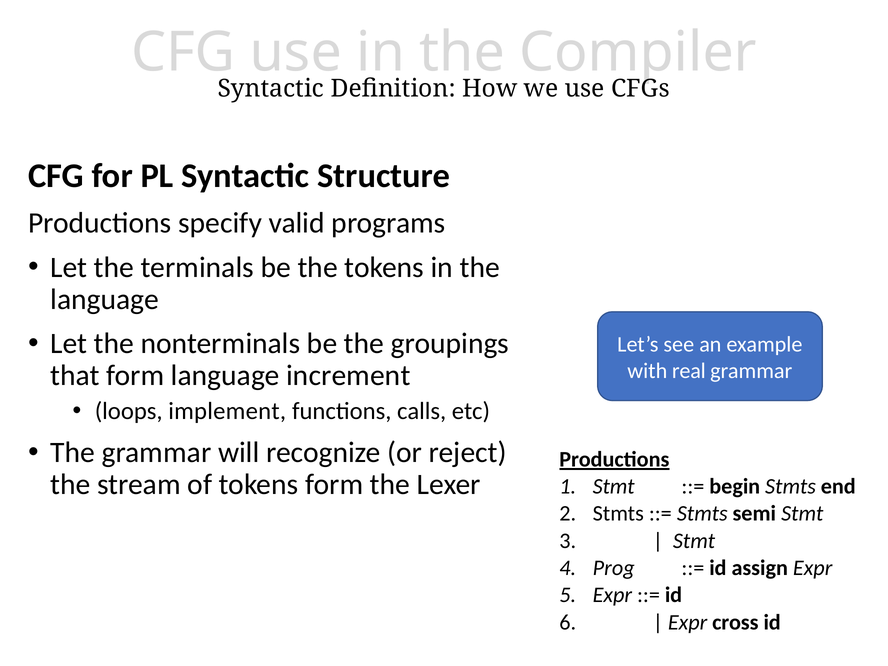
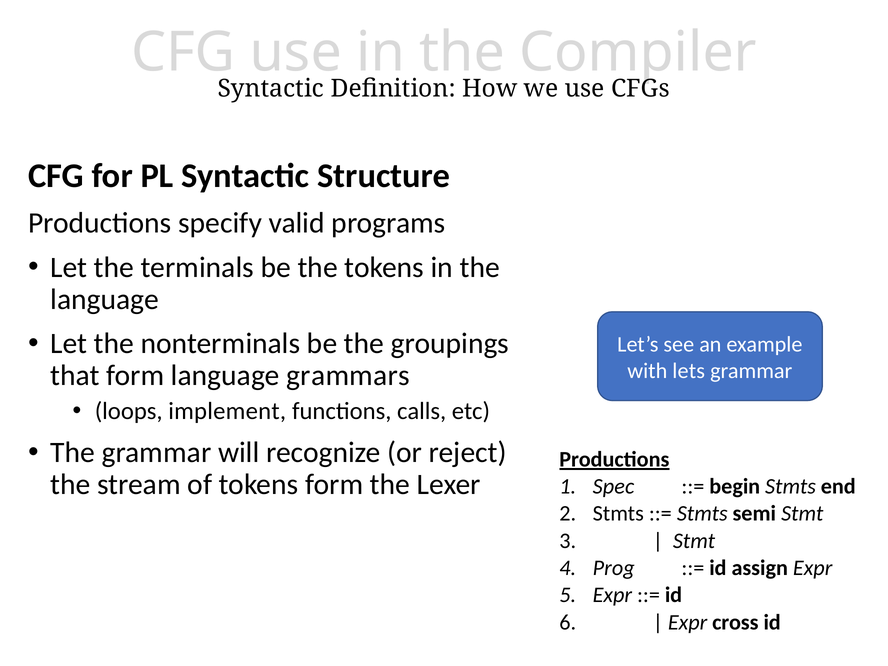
real: real -> lets (689, 371)
increment: increment -> grammars (348, 376)
Stmt: Stmt -> Spec (613, 487)
